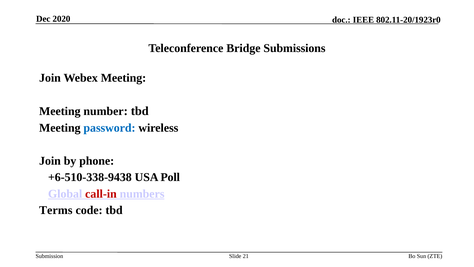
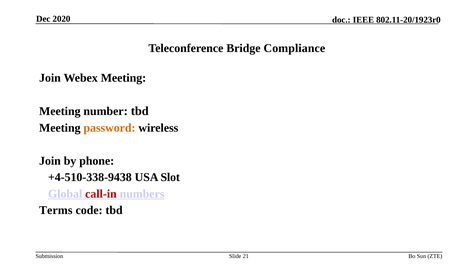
Submissions: Submissions -> Compliance (294, 48)
password colour: blue -> orange (110, 128)
+6-510-338-9438: +6-510-338-9438 -> +4-510-338-9438 (90, 177)
Poll: Poll -> Slot (170, 177)
